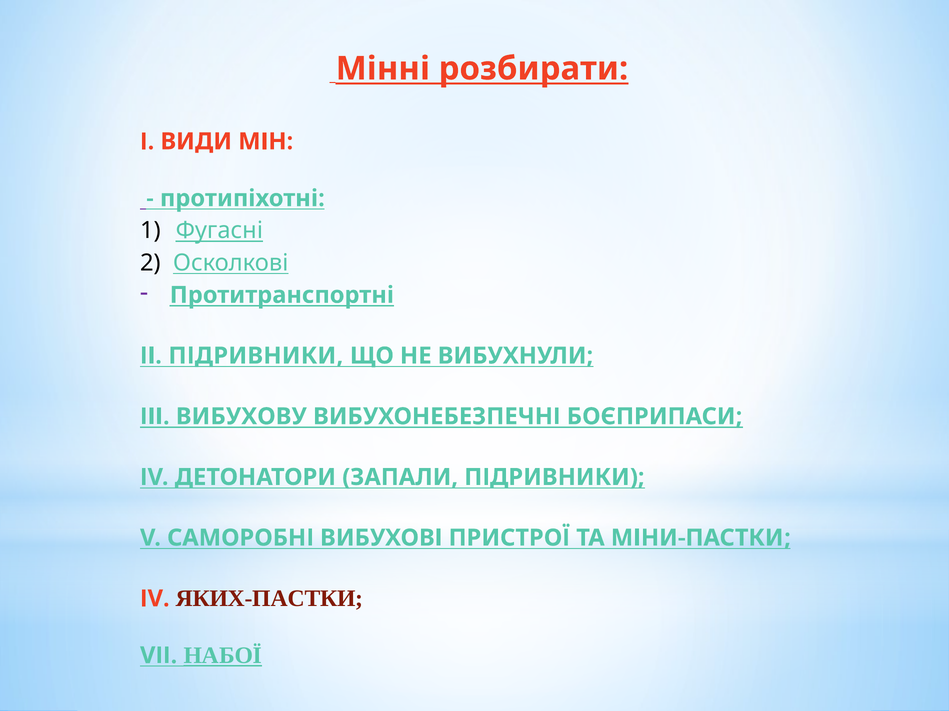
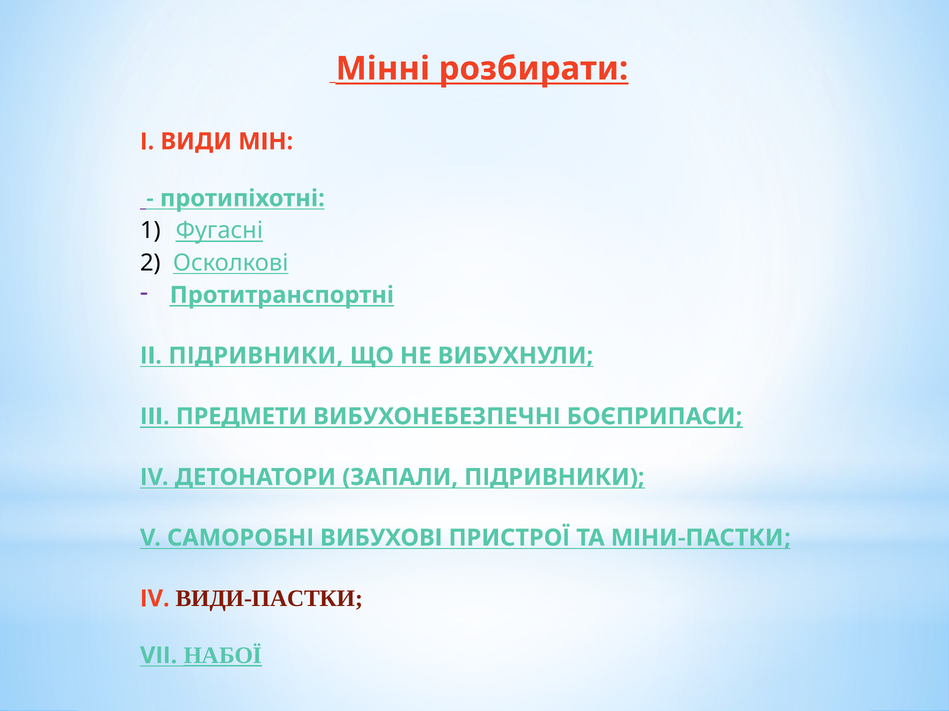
ВИБУХОВУ: ВИБУХОВУ -> ПРЕДМЕТИ (241, 417)
ЯКИХ-ПАСТКИ: ЯКИХ-ПАСТКИ -> ВИДИ-ПАСТКИ (269, 599)
